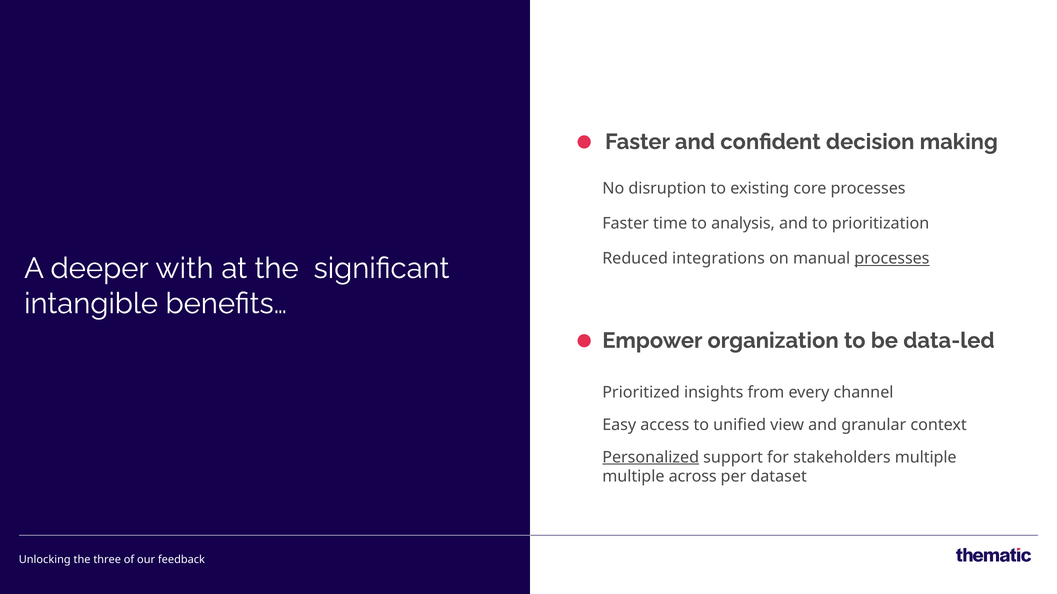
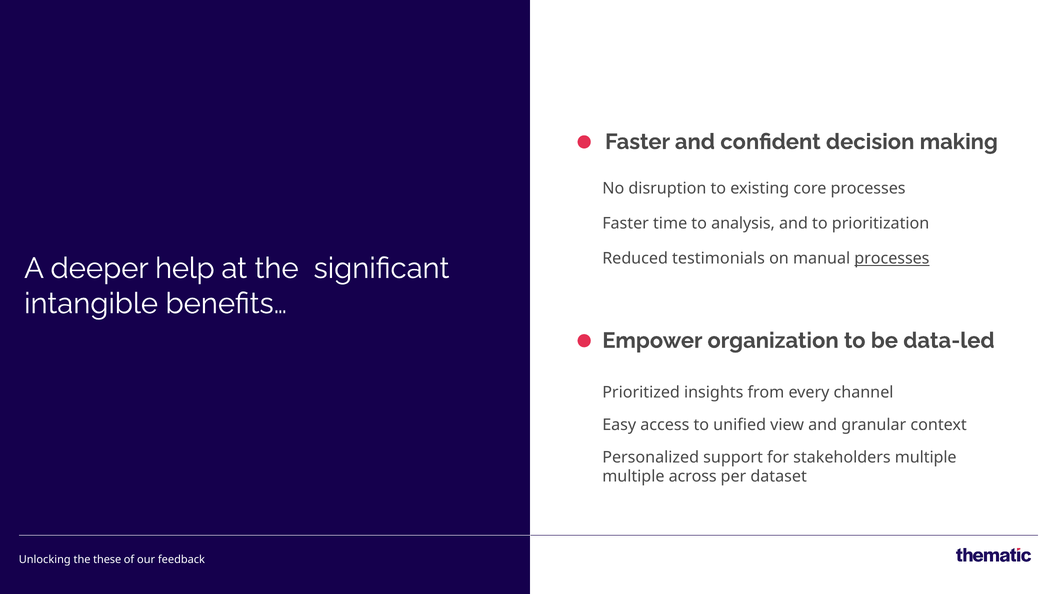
integrations: integrations -> testimonials (719, 259)
with: with -> help (185, 269)
Personalized underline: present -> none (651, 458)
three: three -> these (107, 560)
